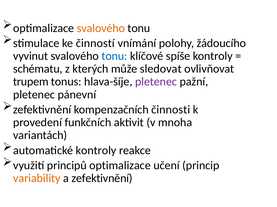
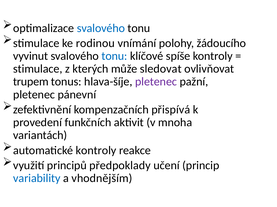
svalového colour: orange -> blue (101, 28)
činností: činností -> rodinou (95, 43)
schématu: schématu -> stimulace (38, 69)
činnosti: činnosti -> přispívá (171, 110)
principů optimalizace: optimalizace -> předpoklady (120, 166)
variability colour: orange -> blue (37, 179)
a zefektivnění: zefektivnění -> vhodnějším (102, 179)
